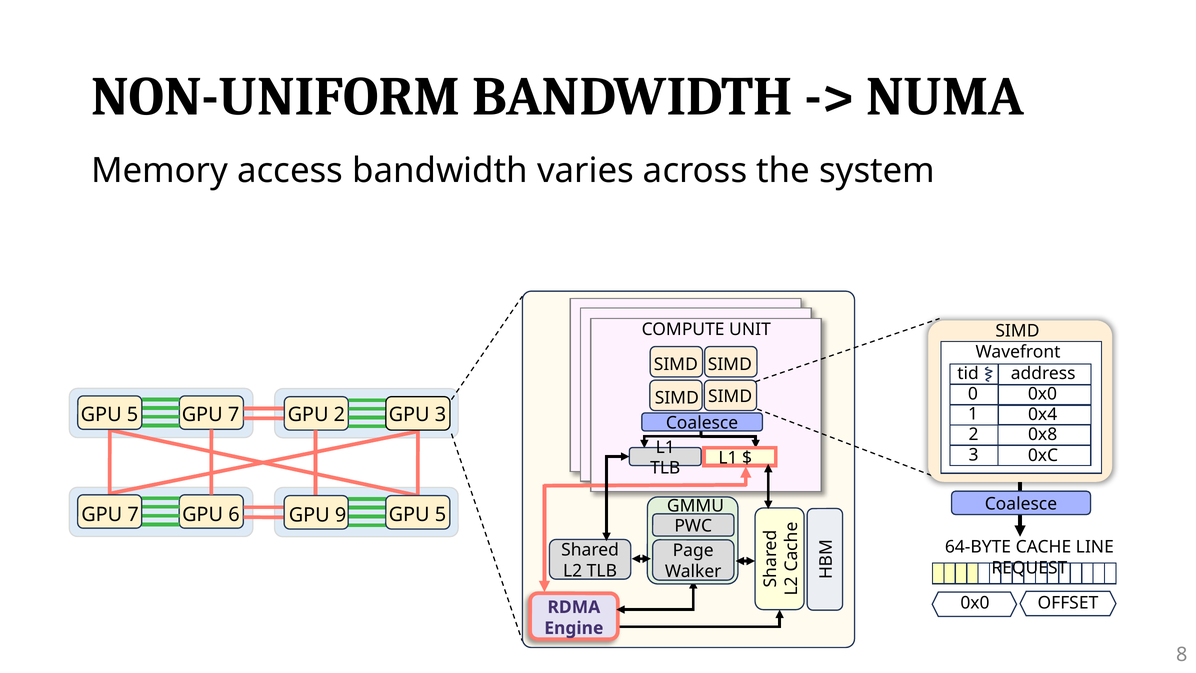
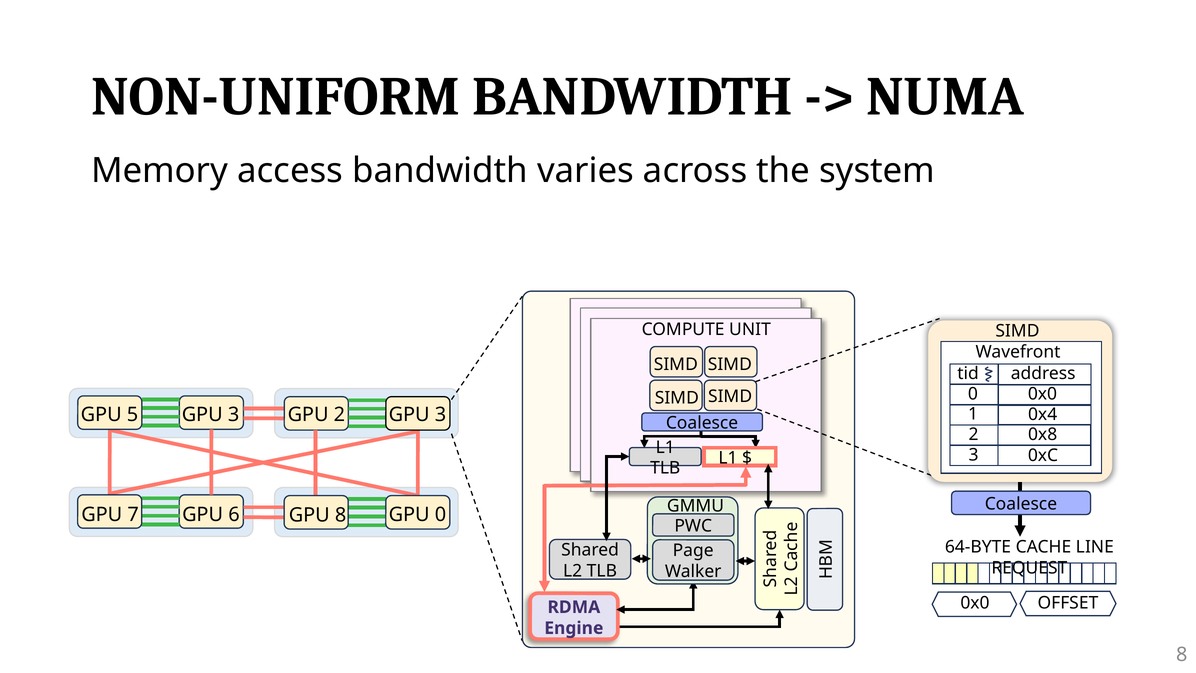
5 GPU 7: 7 -> 3 (234, 414)
GPU 9: 9 -> 8 (341, 515)
5: 5 -> 0 (441, 514)
